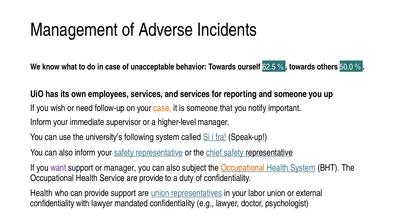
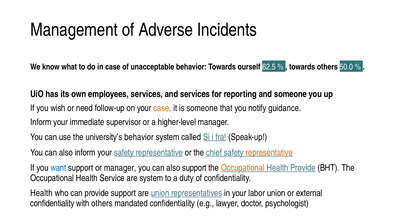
important: important -> guidance (285, 108)
university’s following: following -> behavior (139, 137)
representative colour: black -> orange (269, 153)
want colour: purple -> blue (58, 168)
also subject: subject -> support (194, 168)
Health System: System -> Provide (303, 168)
are provide: provide -> system (151, 178)
with lawyer: lawyer -> others (102, 203)
